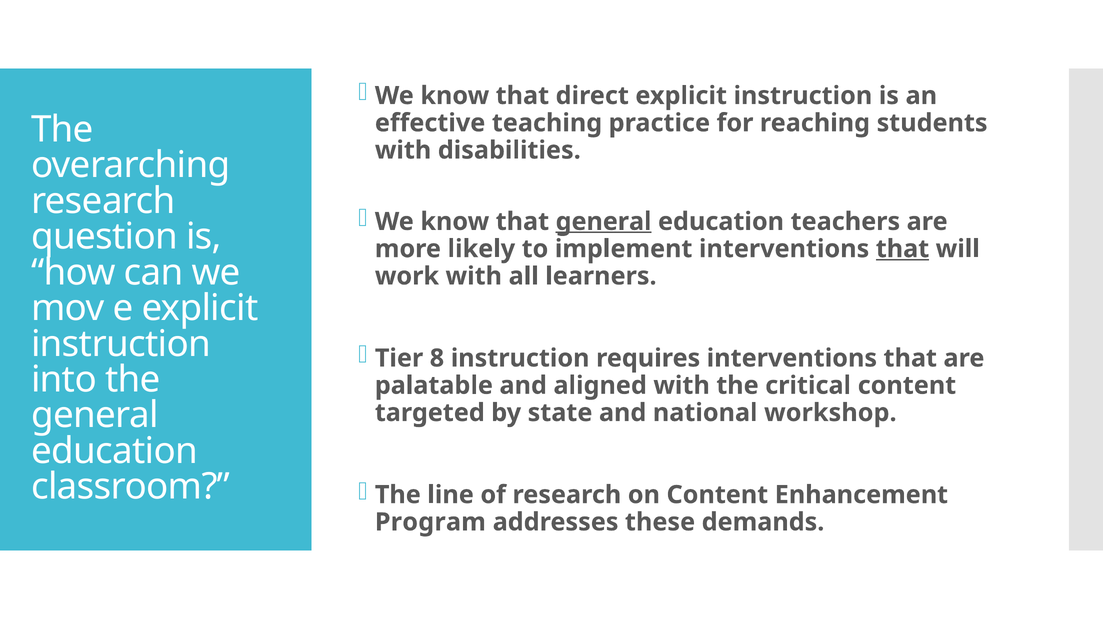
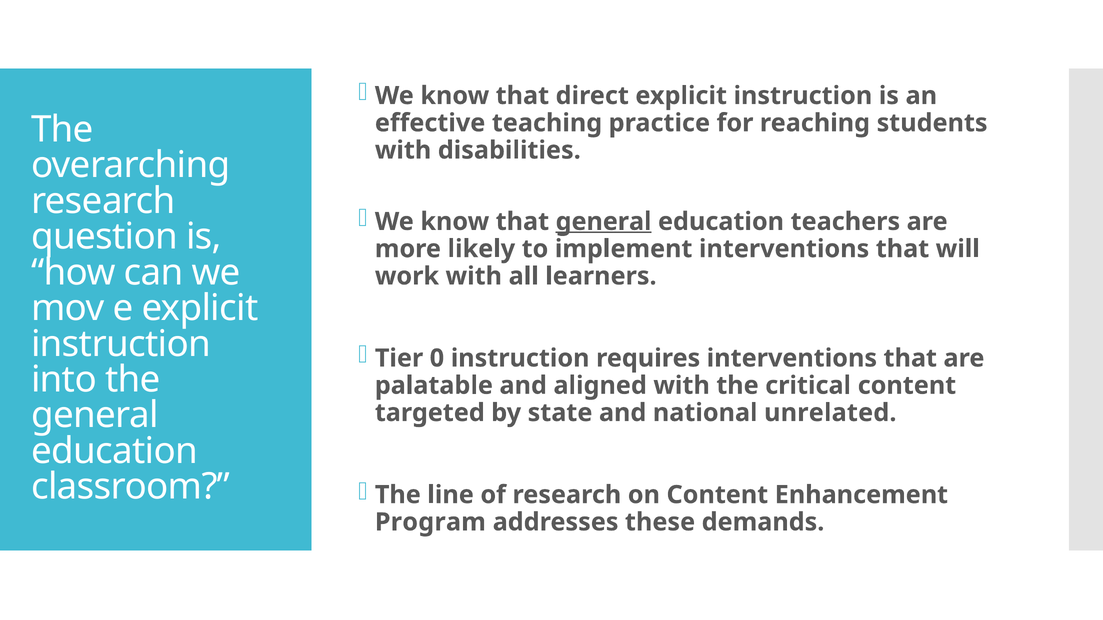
that underline: present -> none (902, 249)
8: 8 -> 0 (437, 358)
workshop: workshop -> unrelated (830, 413)
